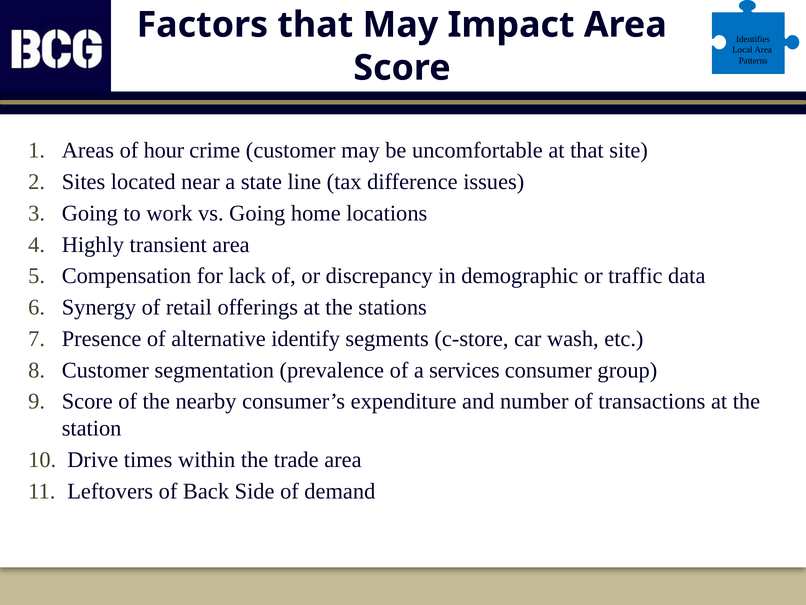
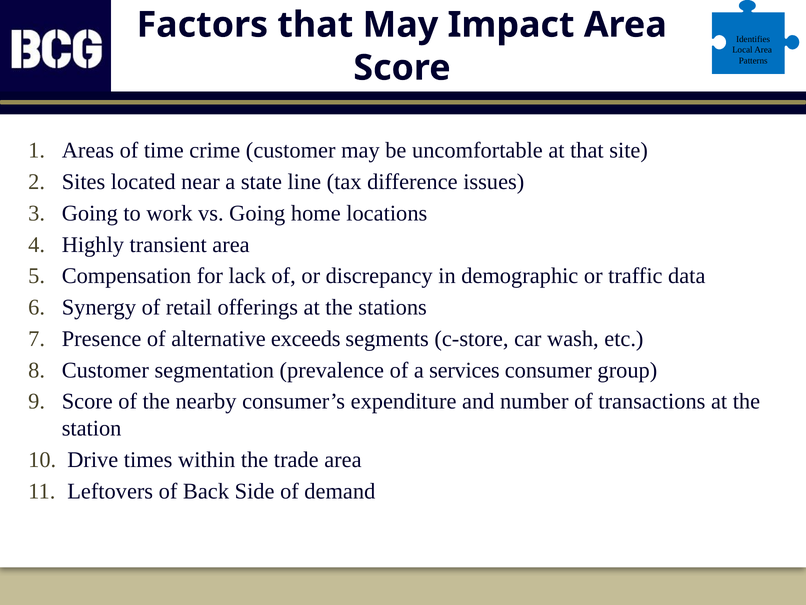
hour: hour -> time (164, 150)
identify: identify -> exceeds (306, 339)
